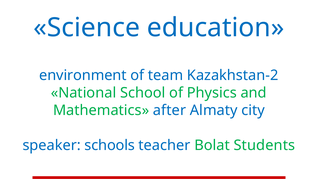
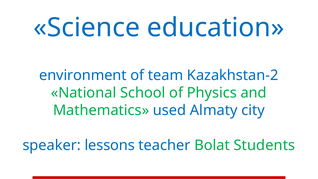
after: after -> used (170, 110)
schools: schools -> lessons (110, 145)
